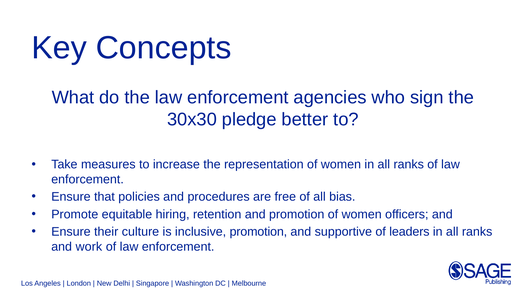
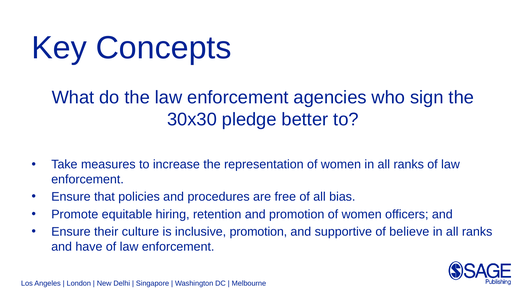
leaders: leaders -> believe (409, 232)
work: work -> have (89, 246)
